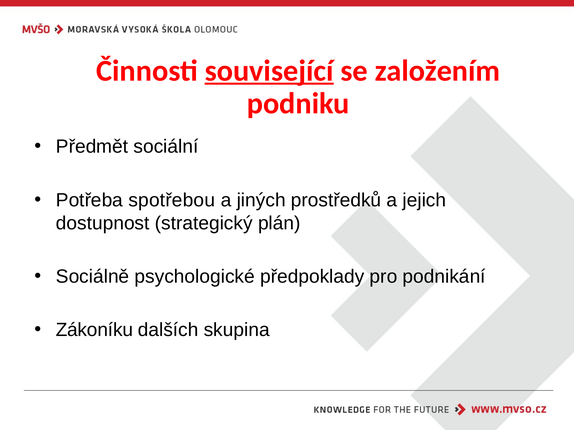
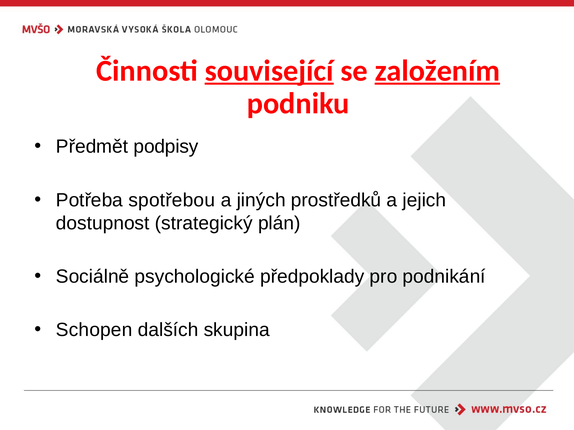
založením underline: none -> present (437, 71)
sociální: sociální -> podpisy (166, 147)
Zákoníku: Zákoníku -> Schopen (94, 330)
